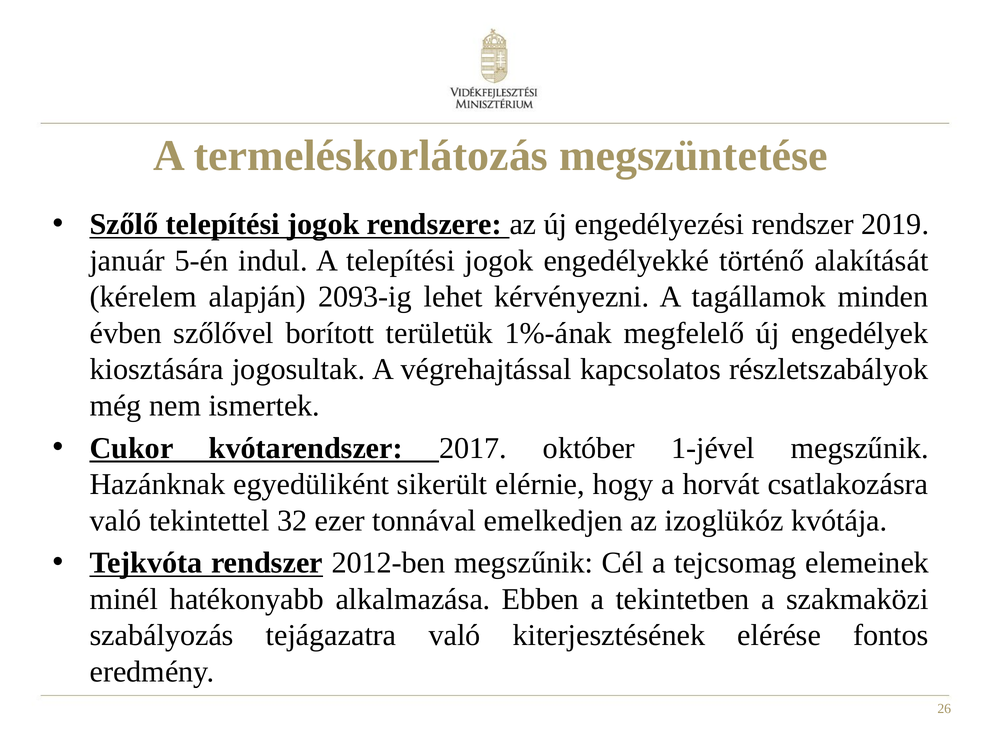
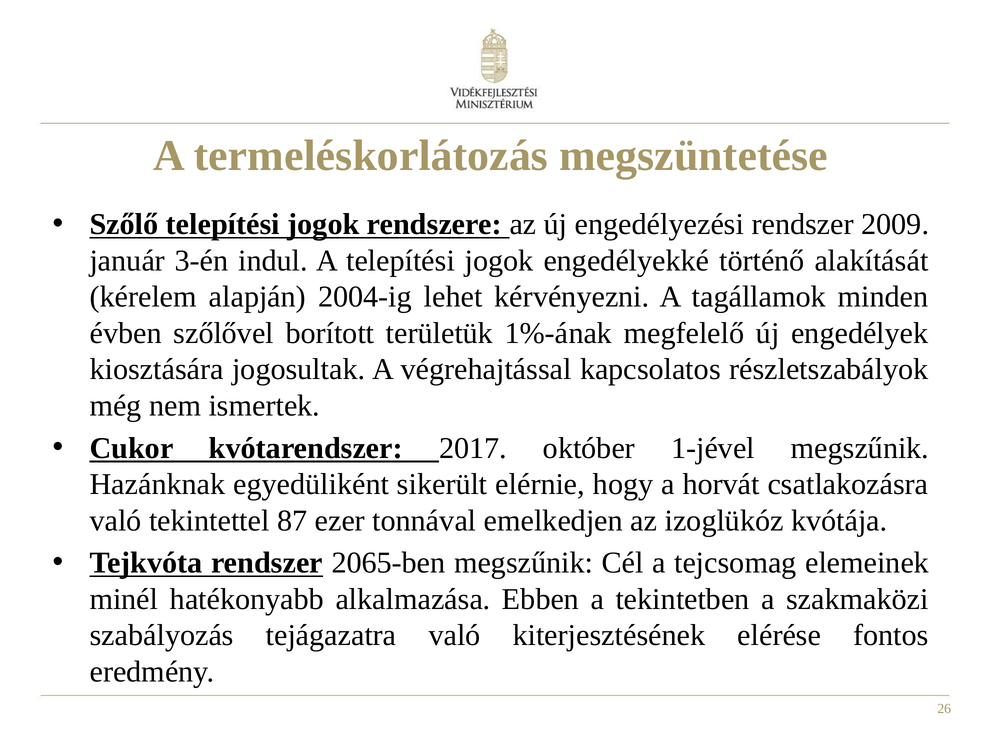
2019: 2019 -> 2009 (895, 225)
5-én: 5-én -> 3-én (202, 261)
2093-ig: 2093-ig -> 2004-ig (365, 297)
32: 32 -> 87 (292, 521)
2012-ben: 2012-ben -> 2065-ben (388, 563)
